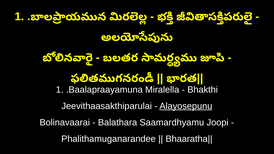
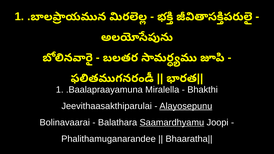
Saamardhyamu underline: none -> present (172, 123)
